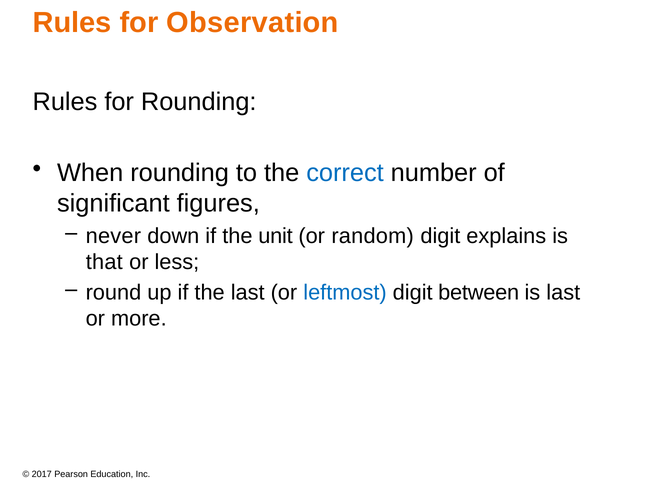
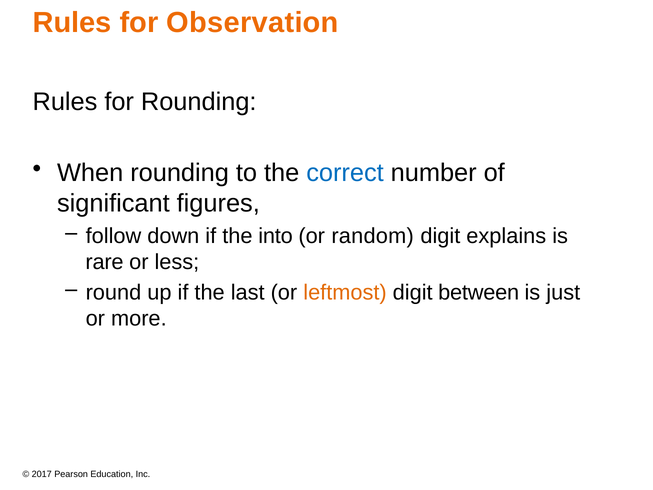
never: never -> follow (113, 236)
unit: unit -> into (276, 236)
that: that -> rare (105, 262)
leftmost colour: blue -> orange (345, 292)
is last: last -> just (563, 292)
